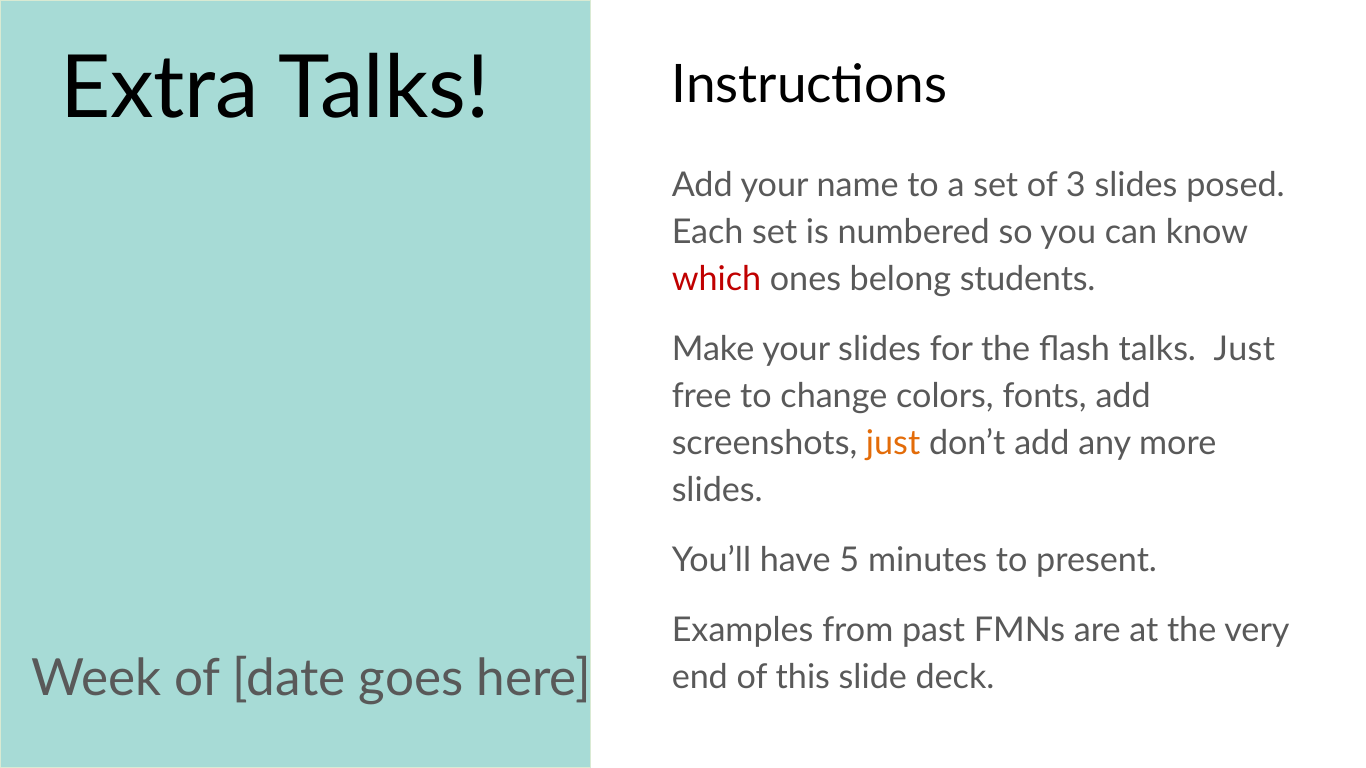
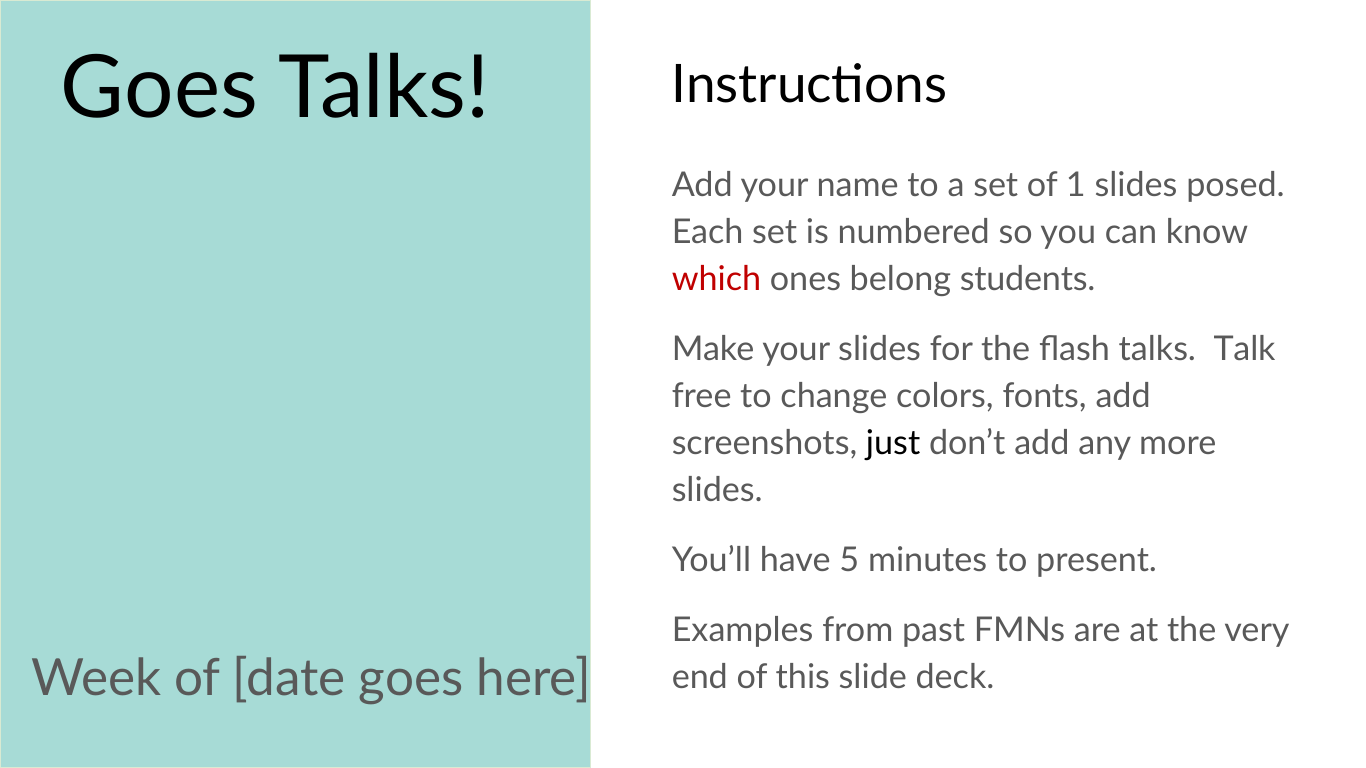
Extra: Extra -> Goes (159, 89)
3: 3 -> 1 (1076, 186)
talks Just: Just -> Talk (1245, 350)
just colour: orange -> black (893, 444)
